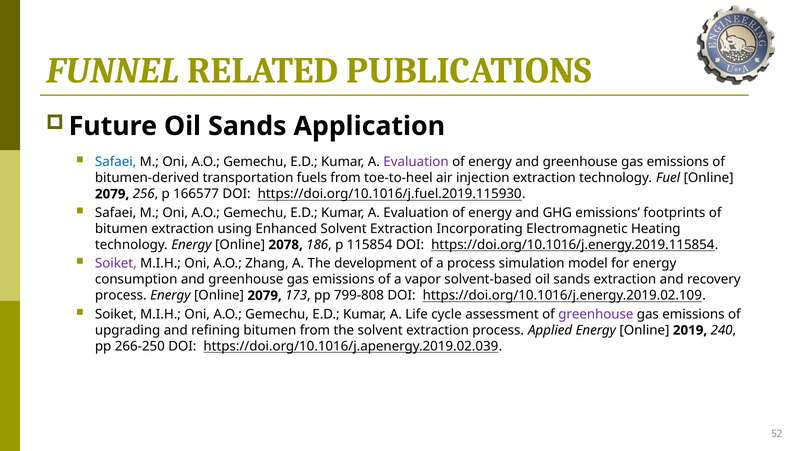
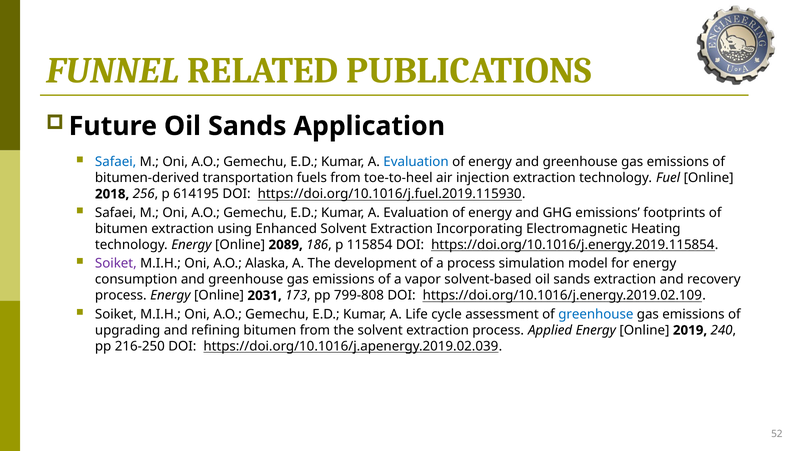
Evaluation colour: purple -> blue (416, 162)
2079: 2079 -> 2018 (112, 194)
166577: 166577 -> 614195 (196, 194)
2078: 2078 -> 2089 (286, 245)
Zhang: Zhang -> Alaska (267, 264)
Energy Online 2079: 2079 -> 2031 (265, 296)
greenhouse colour: purple -> blue (596, 314)
266-250: 266-250 -> 216-250 (140, 346)
